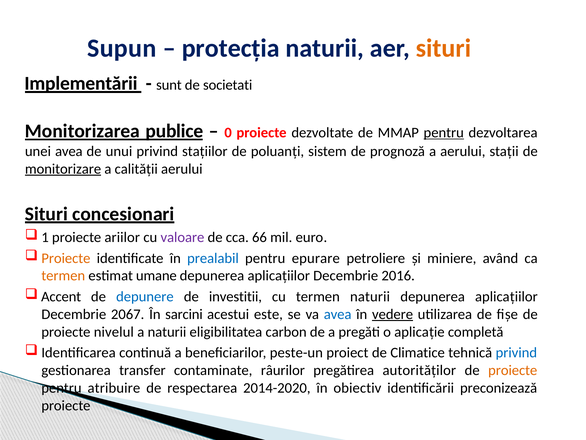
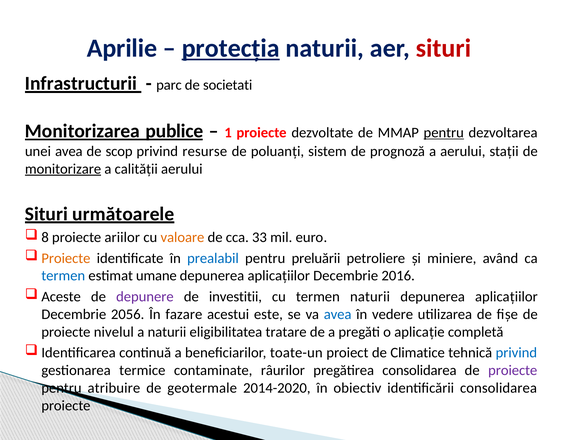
Supun: Supun -> Aprilie (122, 48)
protecția underline: none -> present (231, 48)
situri colour: orange -> red (443, 48)
Implementării: Implementării -> Infrastructurii (81, 83)
sunt: sunt -> parc (169, 85)
0: 0 -> 1 (228, 133)
unui: unui -> scop (119, 151)
staţiilor: staţiilor -> resurse (205, 151)
concesionari: concesionari -> următoarele (123, 214)
1: 1 -> 8 (45, 237)
valoare colour: purple -> orange (182, 237)
66: 66 -> 33 (259, 237)
epurare: epurare -> preluării (316, 258)
termen colour: orange -> blue (63, 275)
Accent: Accent -> Aceste (61, 296)
depunere colour: blue -> purple (145, 296)
2067: 2067 -> 2056 (128, 314)
sarcini: sarcini -> fazare (184, 314)
vedere underline: present -> none (393, 314)
carbon: carbon -> tratare (286, 331)
peste-un: peste-un -> toate-un (296, 352)
transfer: transfer -> termice (142, 370)
pregătirea autorităţilor: autorităţilor -> consolidarea (419, 370)
proiecte colour: orange -> purple (513, 370)
respectarea: respectarea -> geotermale (202, 387)
identificării preconizează: preconizează -> consolidarea (498, 387)
